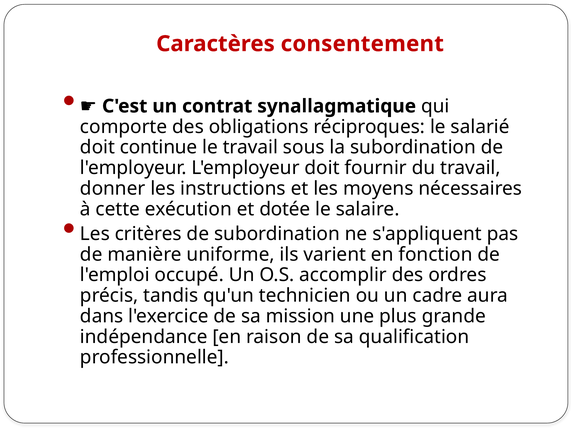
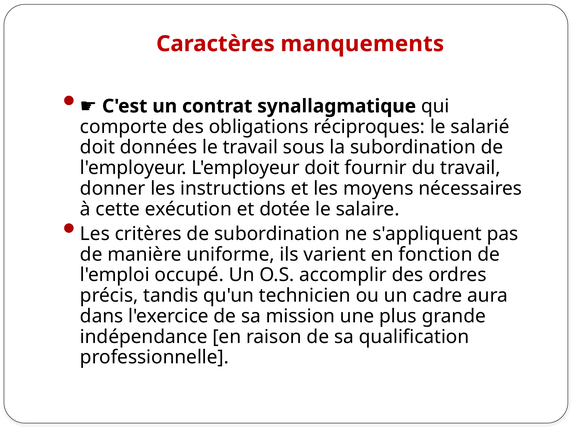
consentement: consentement -> manquements (362, 44)
continue: continue -> données (159, 147)
